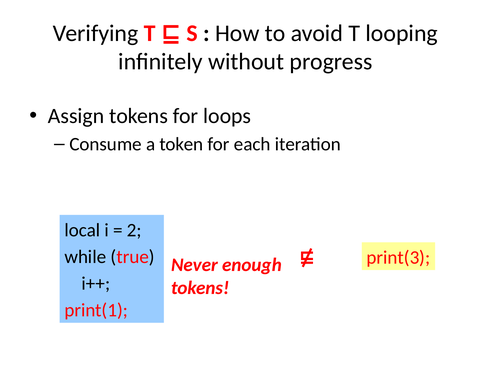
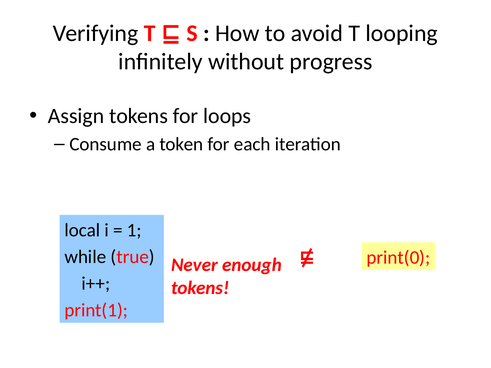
2: 2 -> 1 (134, 230)
print(3: print(3 -> print(0 (398, 258)
